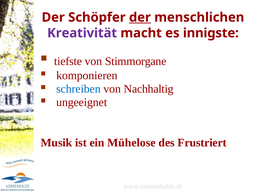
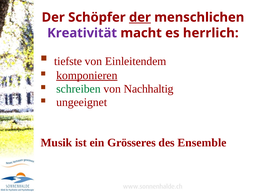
innigste: innigste -> herrlich (211, 33)
Stimmorgane: Stimmorgane -> Einleitendem (136, 61)
komponieren underline: none -> present (87, 75)
schreiben colour: blue -> green (78, 89)
Mühelose: Mühelose -> Grösseres (132, 143)
Frustriert: Frustriert -> Ensemble (202, 143)
